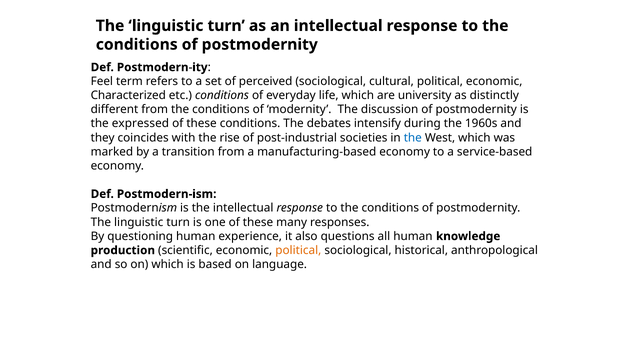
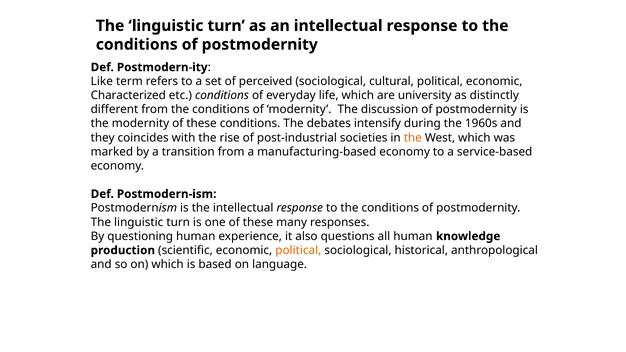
Feel: Feel -> Like (102, 81)
the expressed: expressed -> modernity (140, 124)
the colour: blue -> orange (413, 138)
